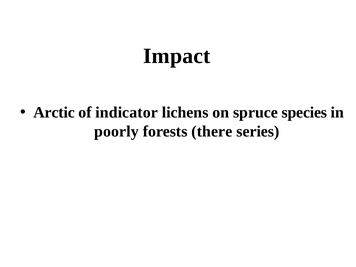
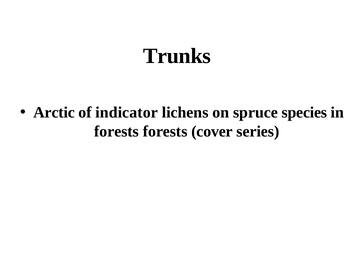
Impact: Impact -> Trunks (177, 56)
poorly: poorly -> forests (117, 132)
there: there -> cover (212, 132)
